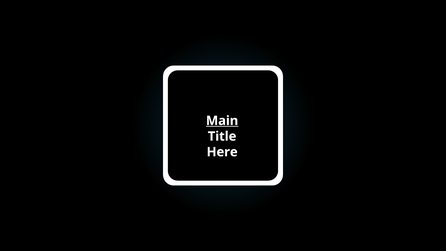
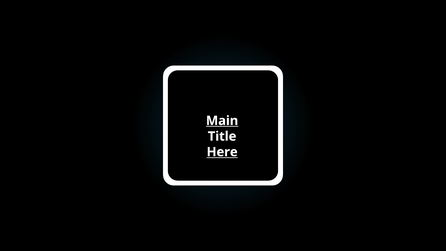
Here underline: none -> present (222, 152)
